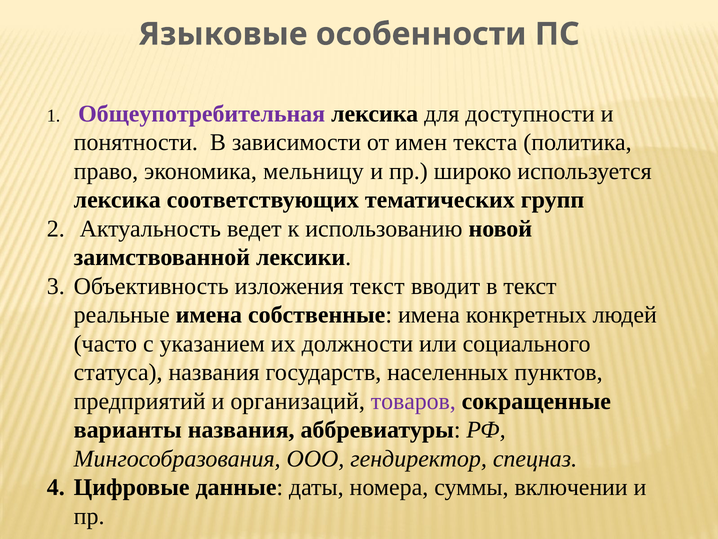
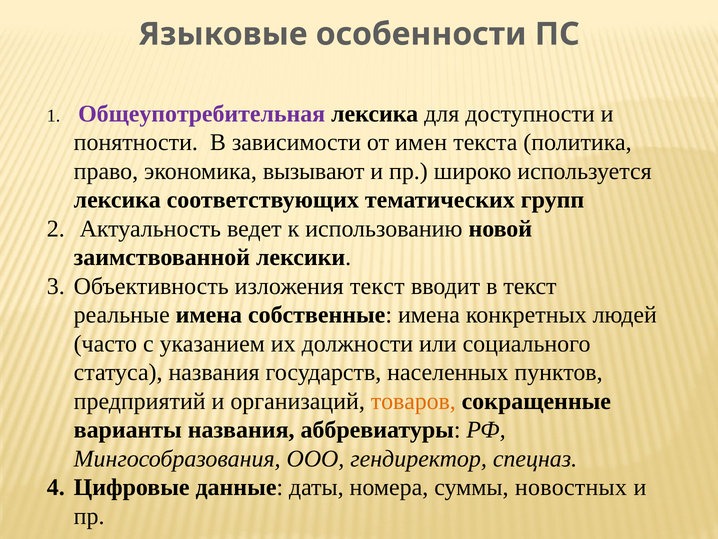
мельницу: мельницу -> вызывают (314, 171)
товаров colour: purple -> orange (413, 401)
включении: включении -> новостных (571, 487)
